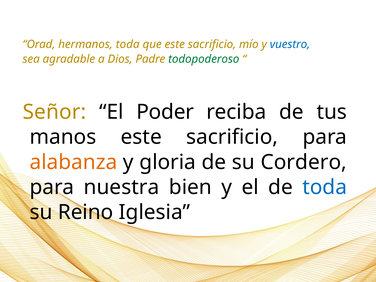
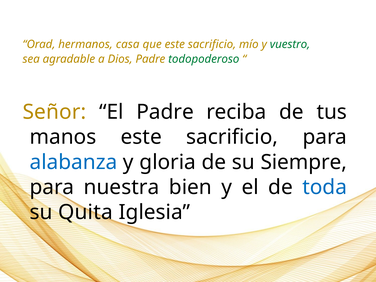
hermanos toda: toda -> casa (128, 44)
vuestro colour: blue -> green (290, 44)
El Poder: Poder -> Padre (165, 112)
alabanza colour: orange -> blue (73, 162)
Cordero: Cordero -> Siempre (304, 162)
Reino: Reino -> Quita (85, 212)
